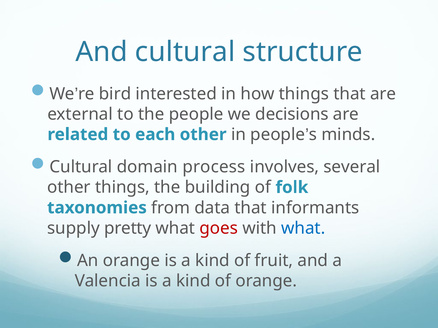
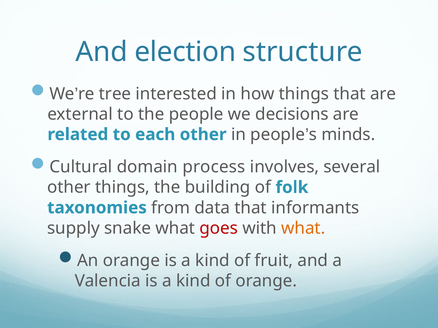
And cultural: cultural -> election (185, 52)
bird: bird -> tree (115, 94)
pretty: pretty -> snake (128, 228)
what colour: blue -> orange (303, 228)
